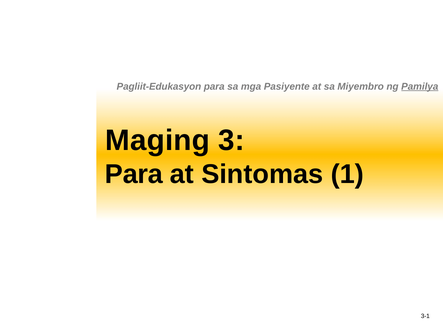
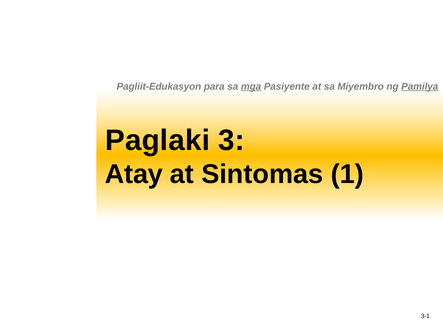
mga underline: none -> present (251, 86)
Maging: Maging -> Paglaki (158, 140)
Para: Para -> Atay (134, 174)
